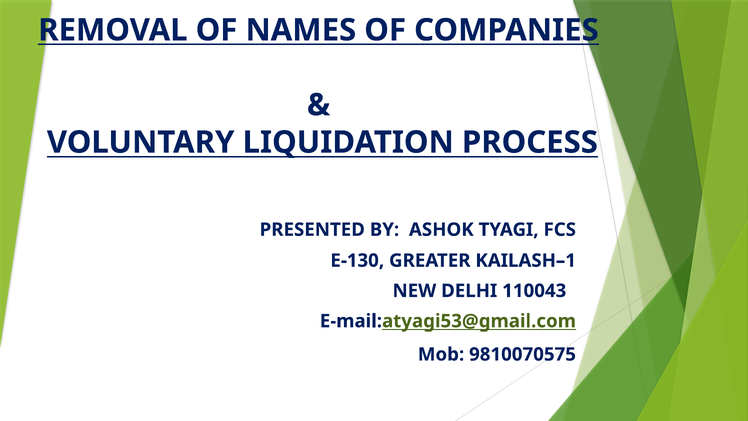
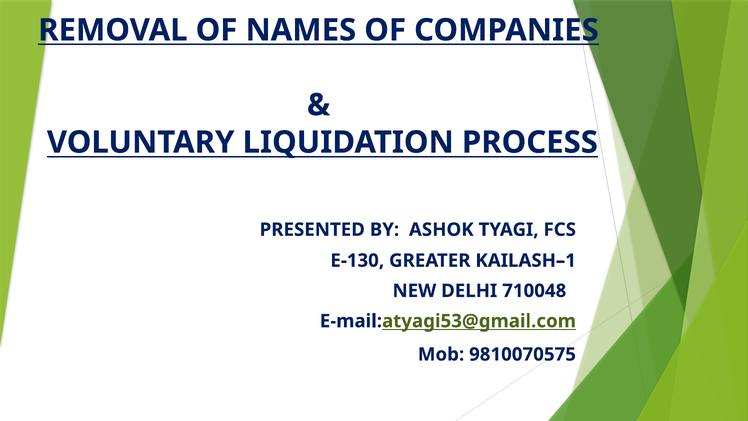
110043: 110043 -> 710048 (534, 291)
